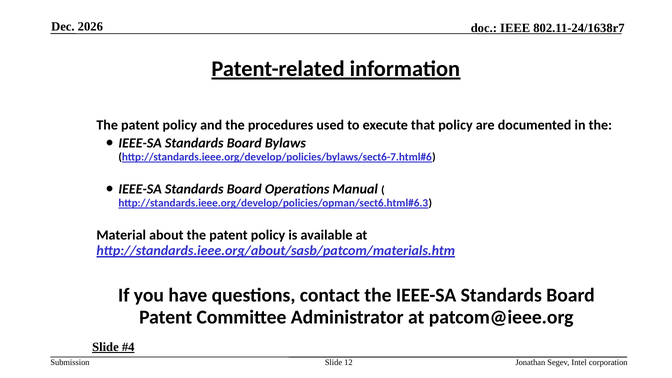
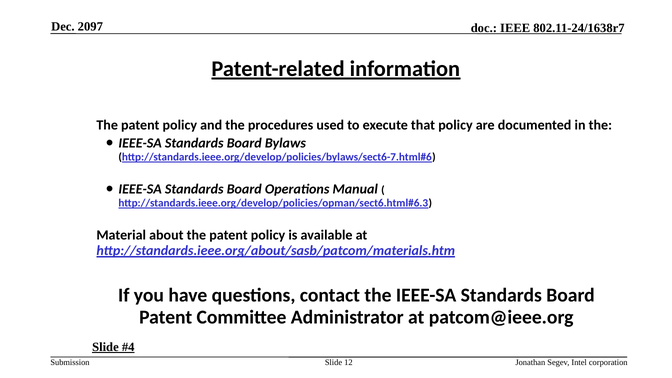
2026: 2026 -> 2097 (90, 27)
